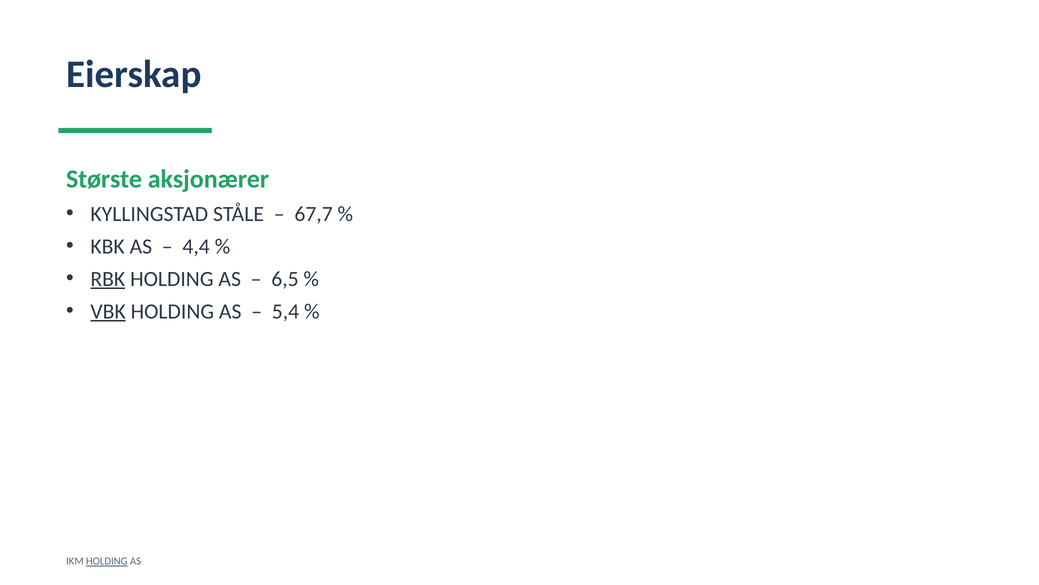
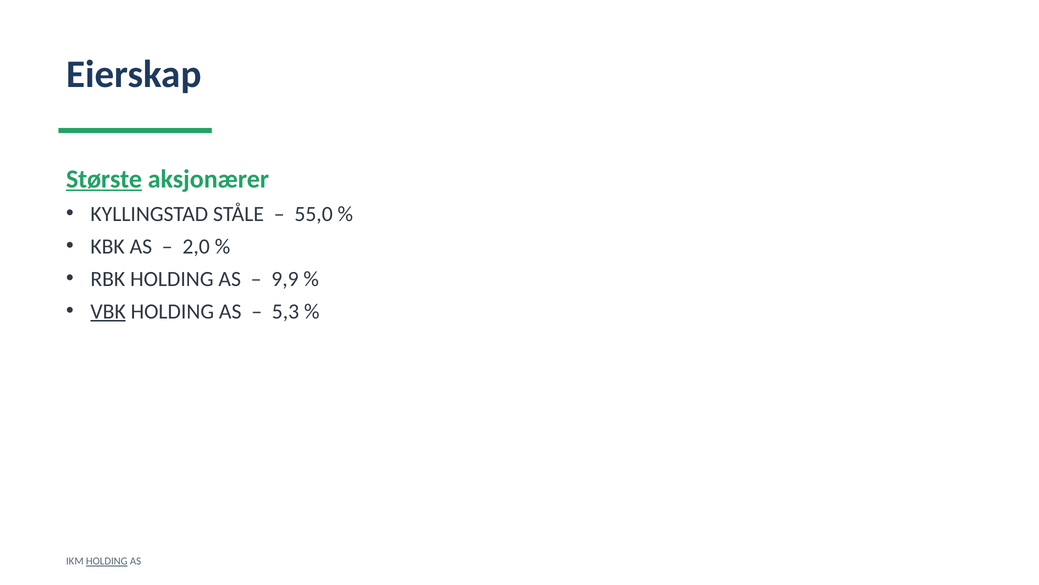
Største underline: none -> present (104, 179)
67,7: 67,7 -> 55,0 (314, 214)
4,4: 4,4 -> 2,0 (196, 246)
RBK underline: present -> none (108, 279)
6,5: 6,5 -> 9,9 (285, 279)
5,4: 5,4 -> 5,3 (286, 311)
